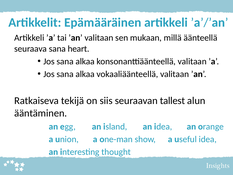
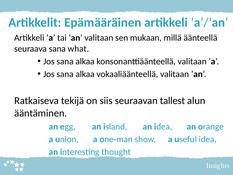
heart: heart -> what (78, 49)
